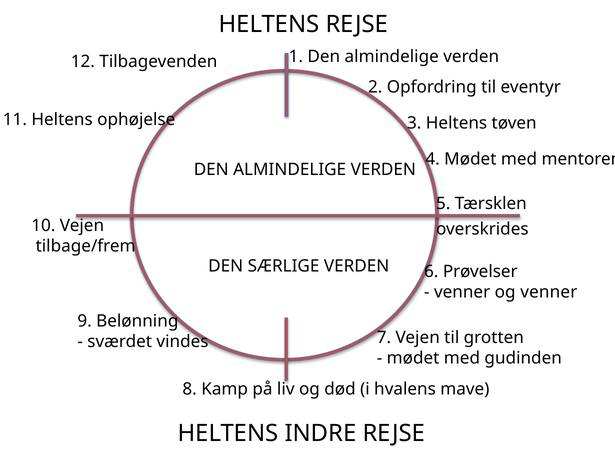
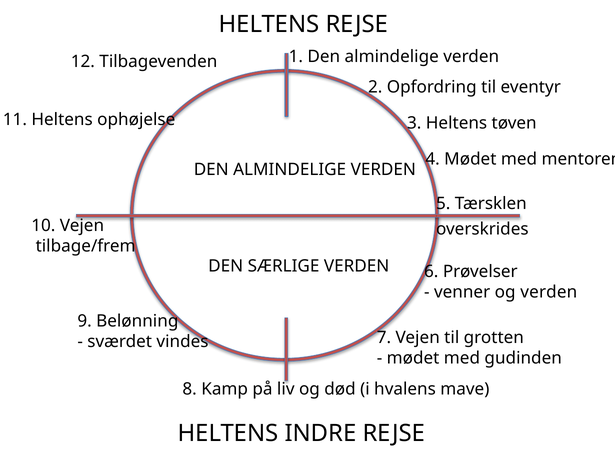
og venner: venner -> verden (549, 292)
